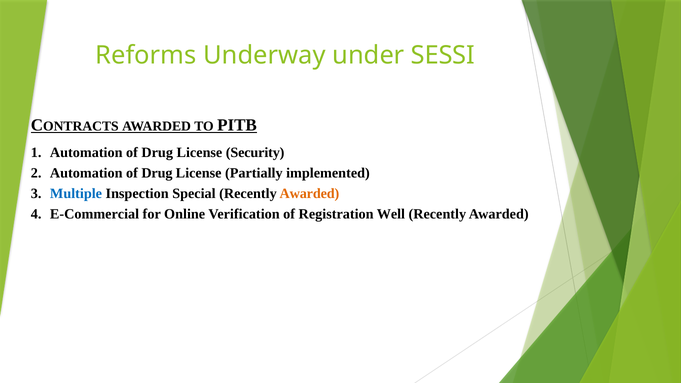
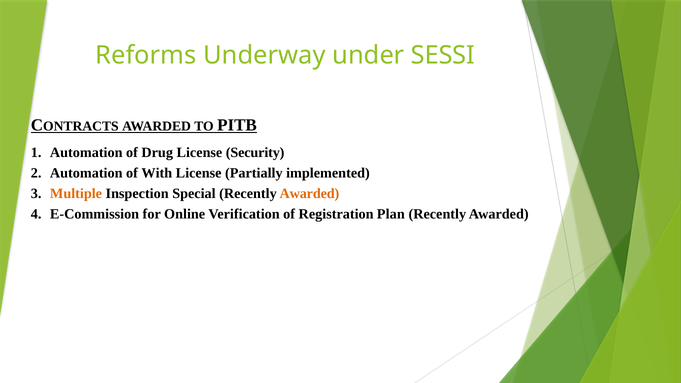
Drug: Drug -> With (157, 173)
Multiple colour: blue -> orange (76, 194)
E-Commercial: E-Commercial -> E-Commission (95, 214)
Well: Well -> Plan (391, 214)
